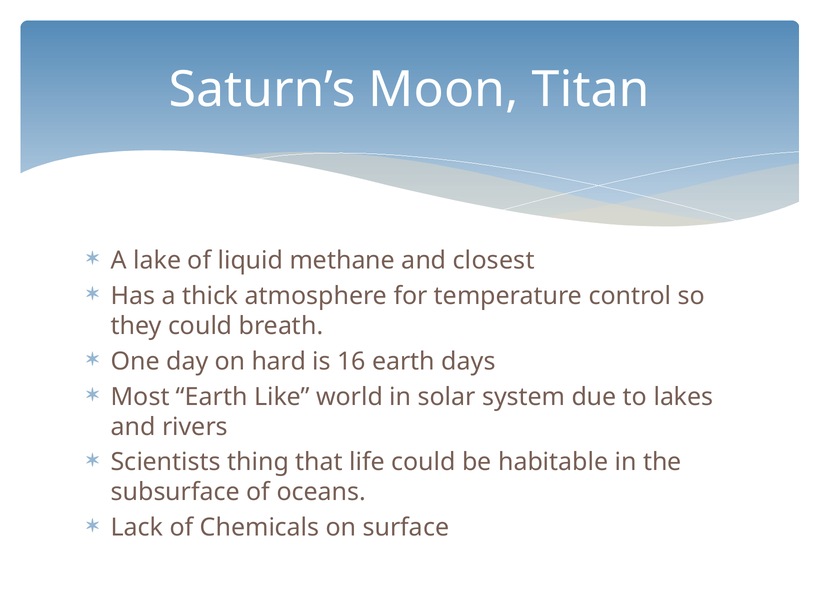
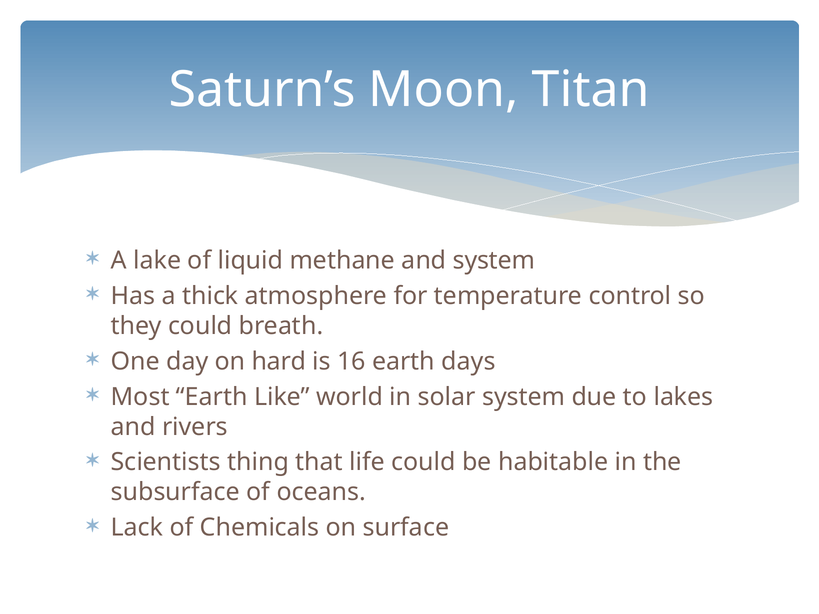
and closest: closest -> system (494, 260)
